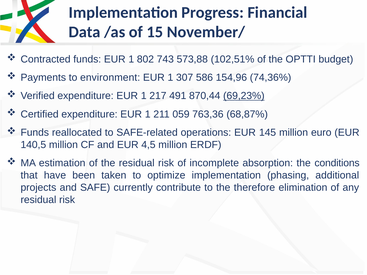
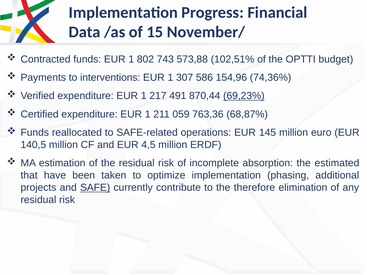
environment: environment -> interventions (110, 78)
conditions: conditions -> estimated (337, 163)
SAFE underline: none -> present (95, 188)
